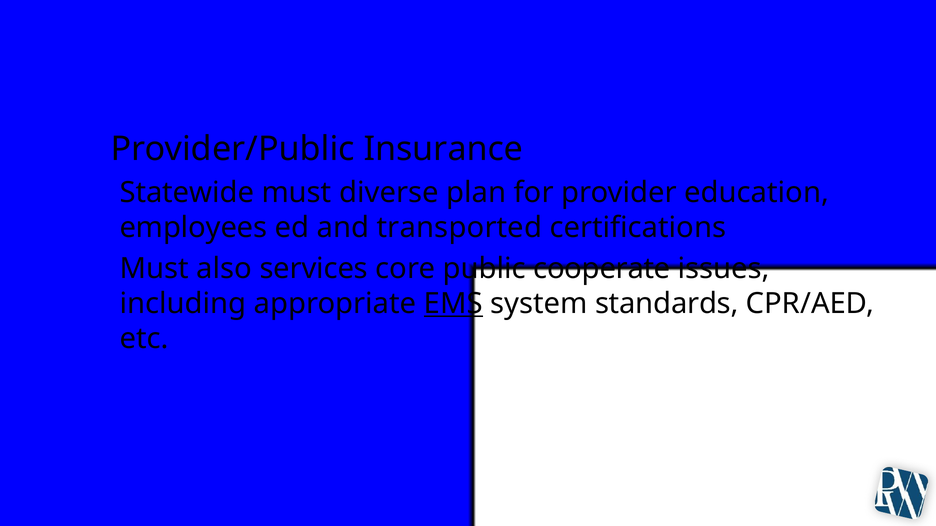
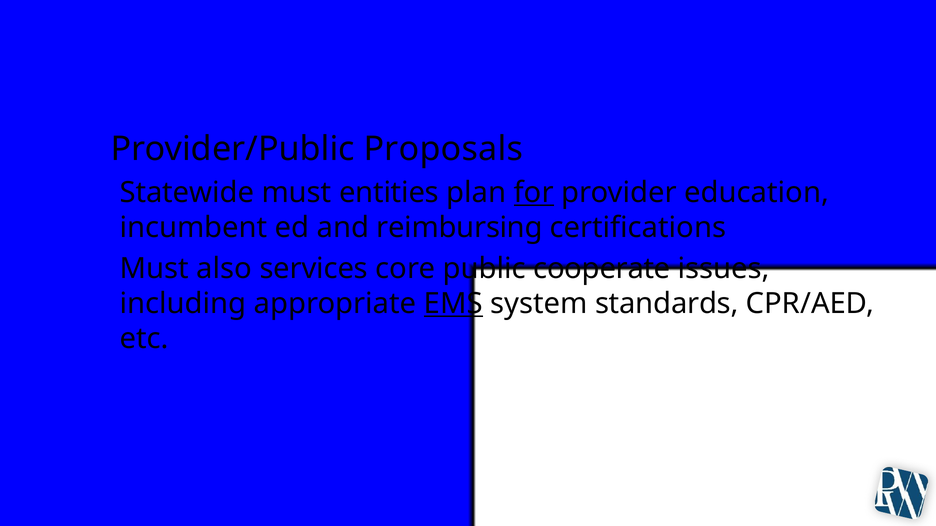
Insurance: Insurance -> Proposals (443, 149)
diverse: diverse -> entities (389, 193)
for underline: none -> present (534, 193)
employees: employees -> incumbent (193, 228)
transported: transported -> reimbursing (460, 228)
